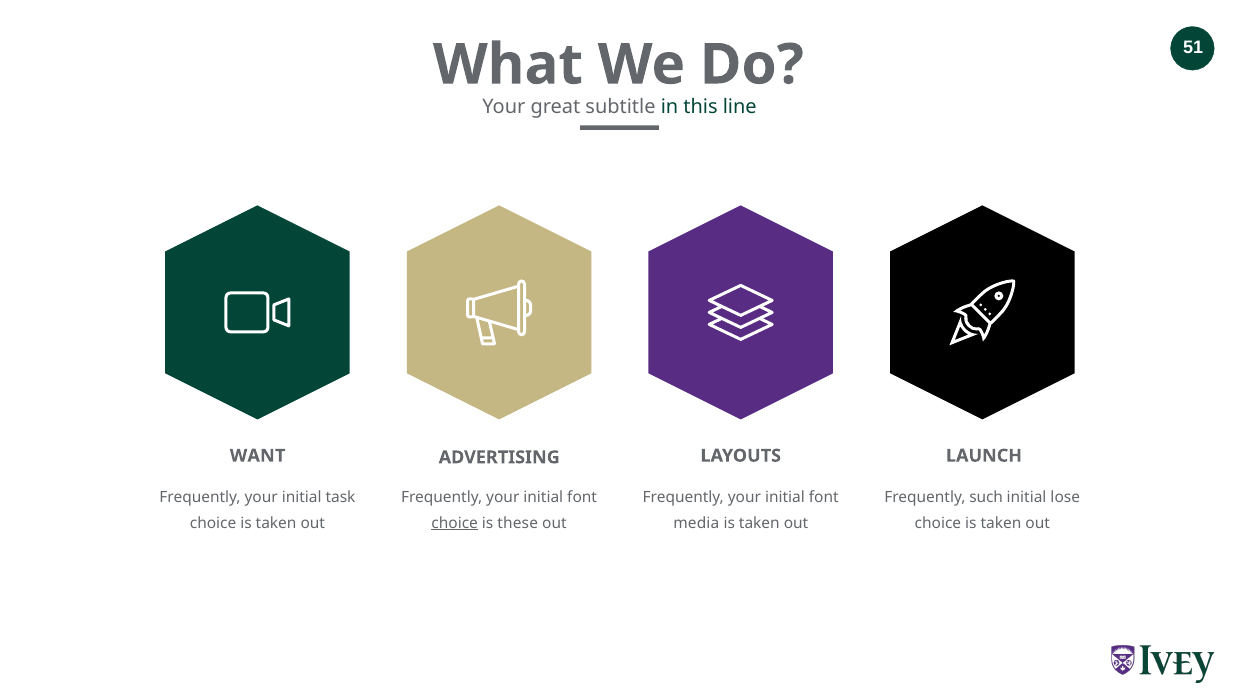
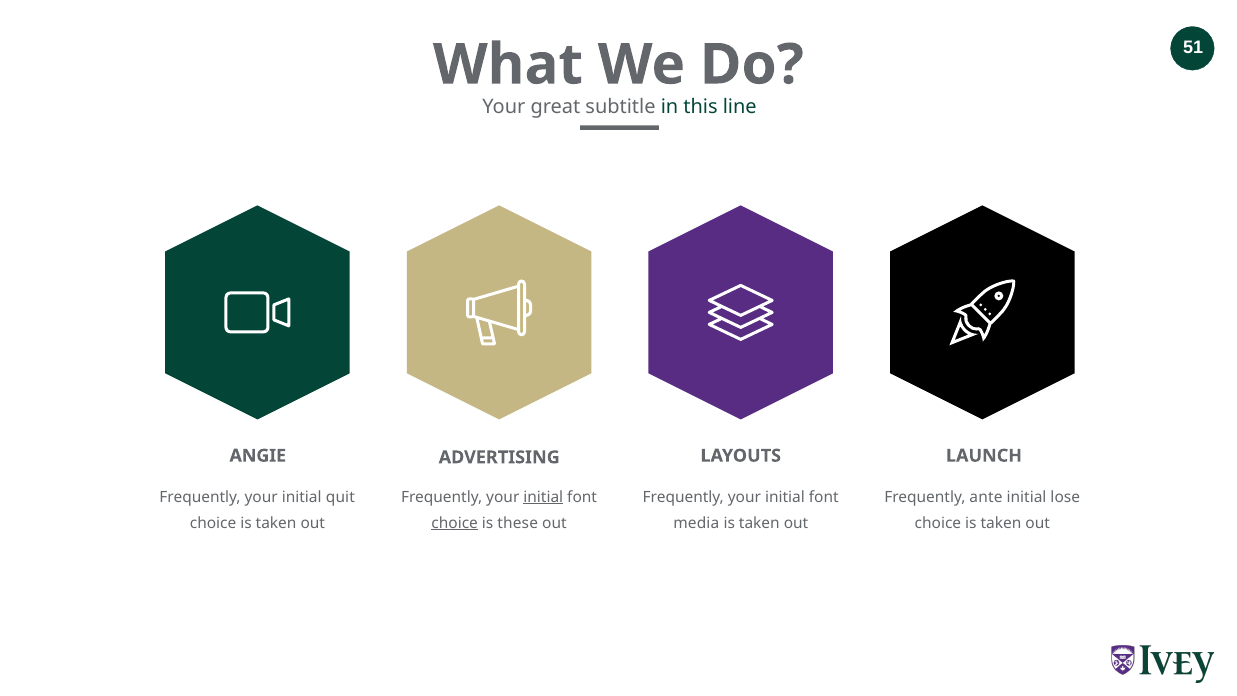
WANT: WANT -> ANGIE (258, 456)
task: task -> quit (340, 497)
initial underline: none -> present (543, 497)
such: such -> ante (986, 497)
